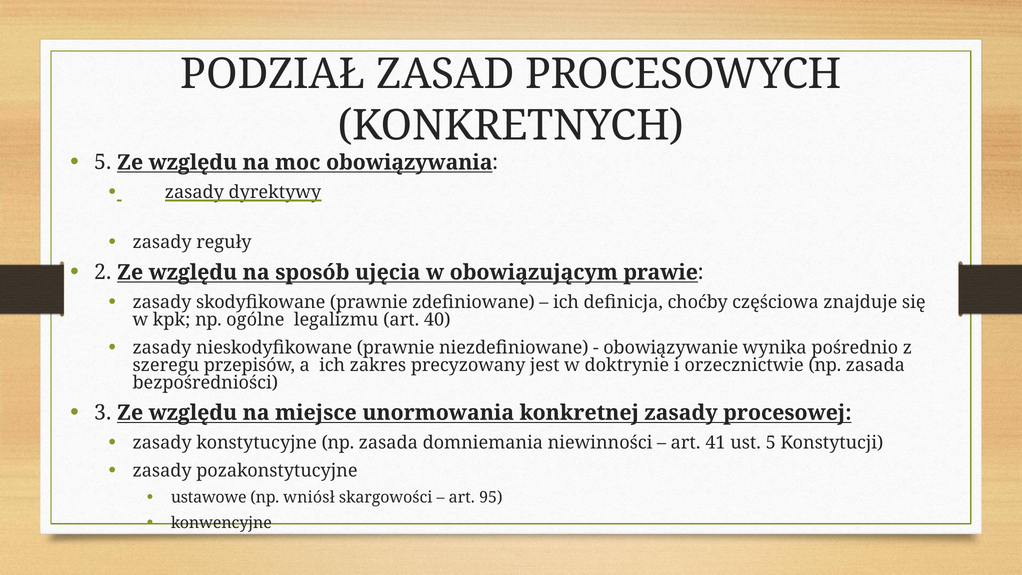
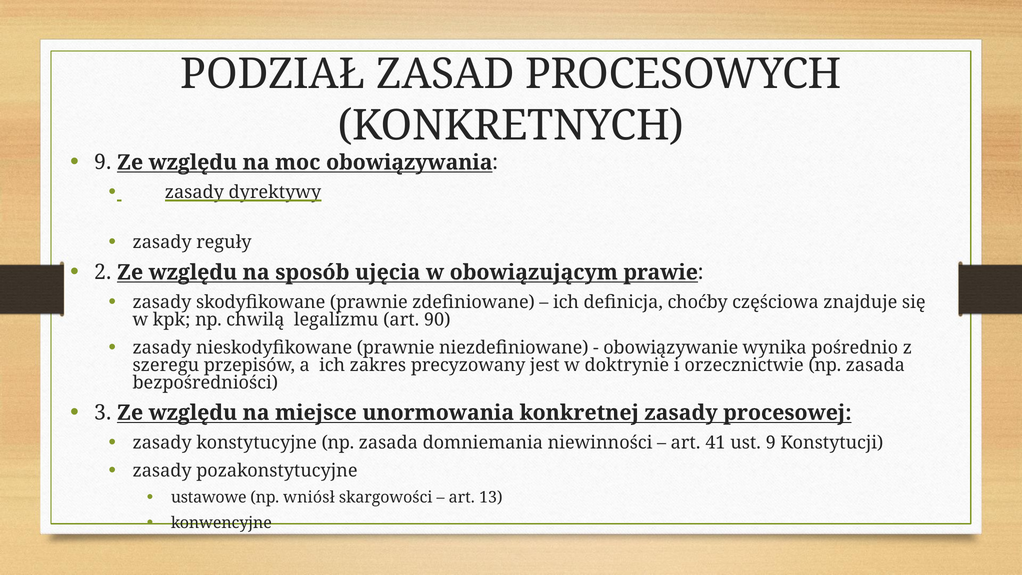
5: 5 -> 9 (103, 162)
ogólne: ogólne -> chwilą (255, 319)
40: 40 -> 90 (437, 319)
ust 5: 5 -> 9 (771, 443)
95: 95 -> 13 (491, 497)
